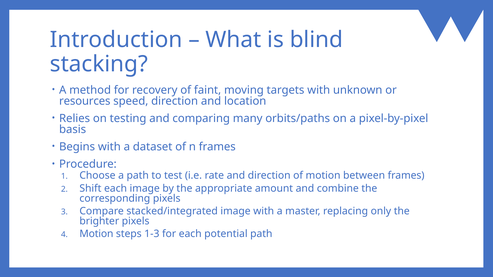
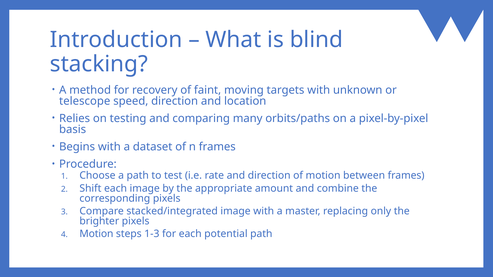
resources: resources -> telescope (85, 101)
